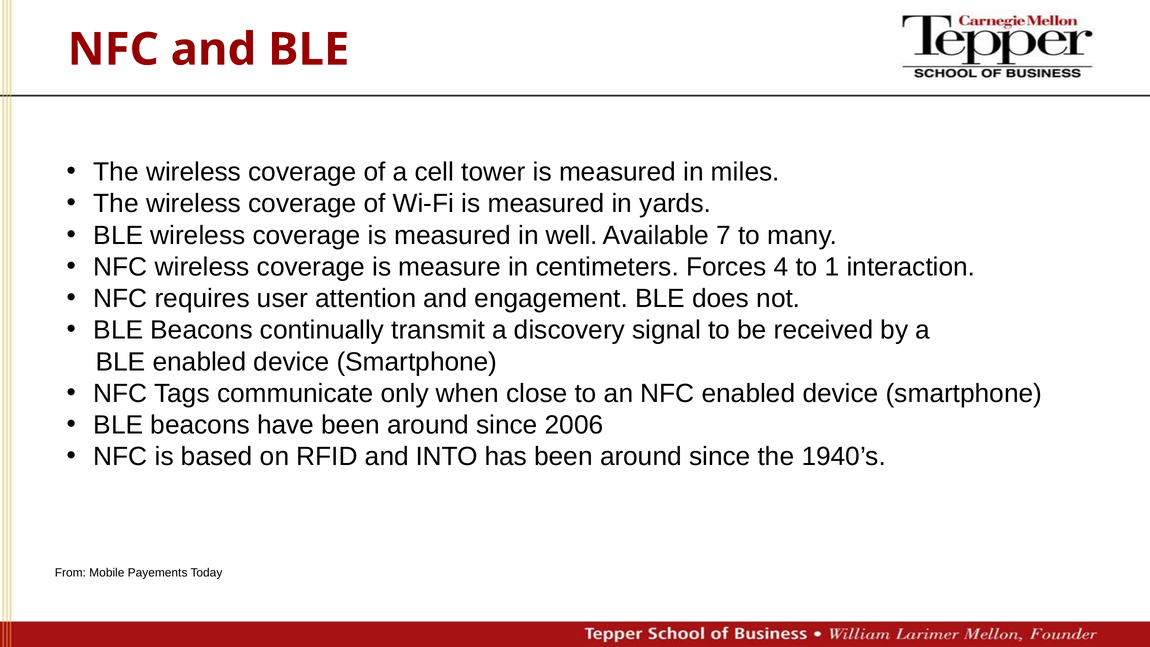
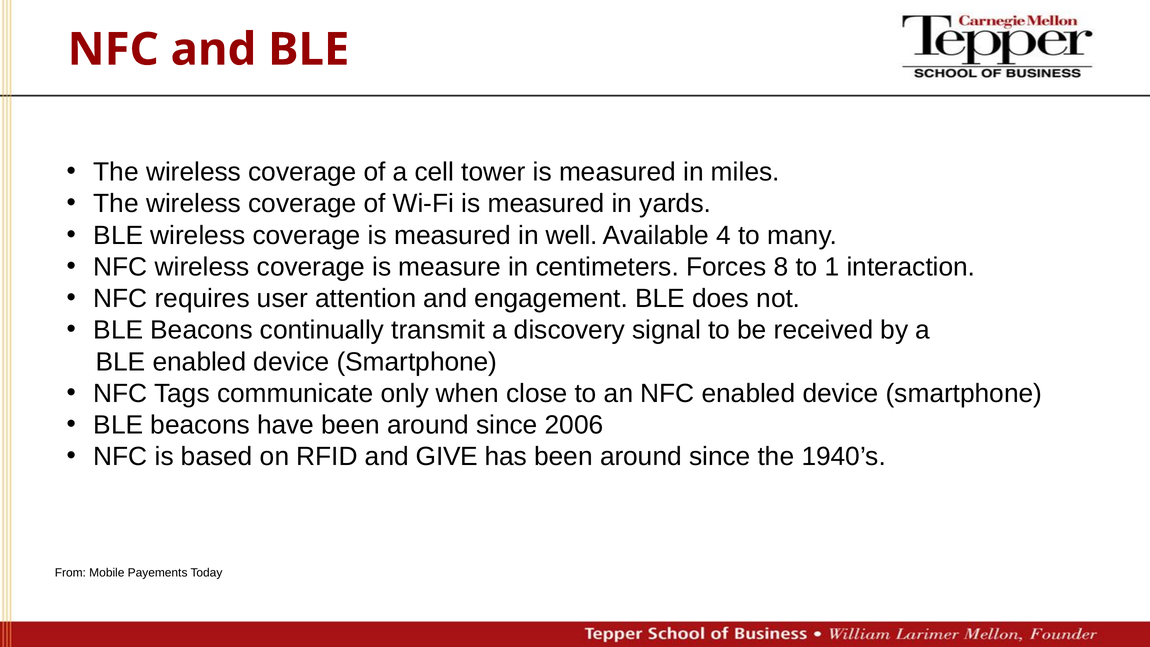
7: 7 -> 4 (724, 235)
4: 4 -> 8 (781, 267)
INTO: INTO -> GIVE (447, 457)
